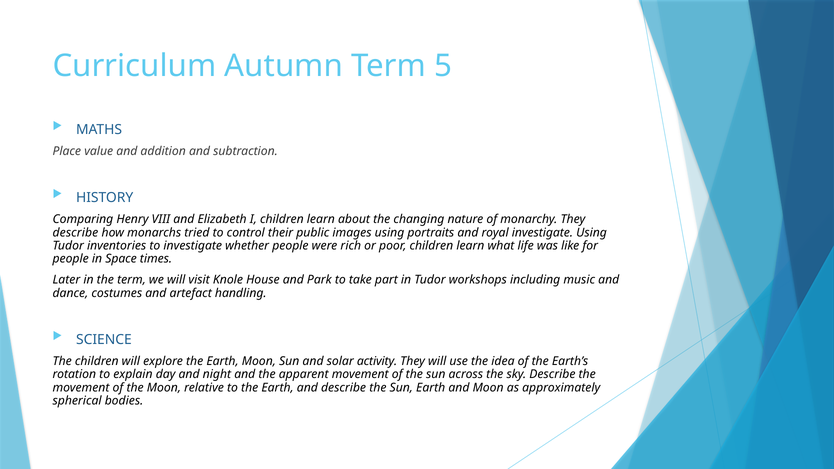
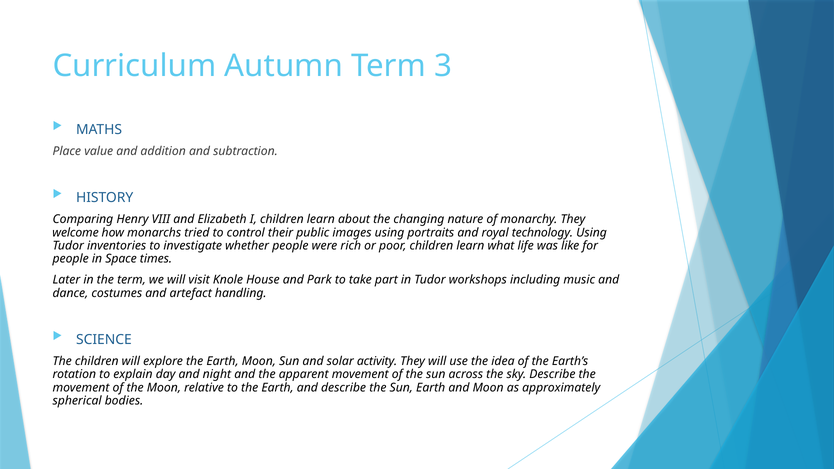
5: 5 -> 3 (443, 66)
describe: describe -> welcome (76, 233)
royal investigate: investigate -> technology (542, 233)
